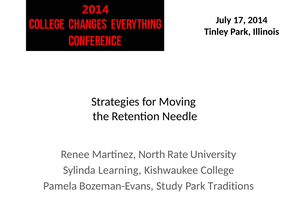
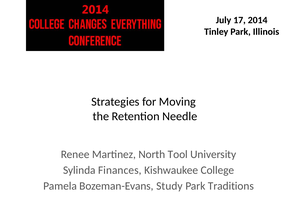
Rate: Rate -> Tool (178, 154)
Learning: Learning -> Finances (120, 170)
